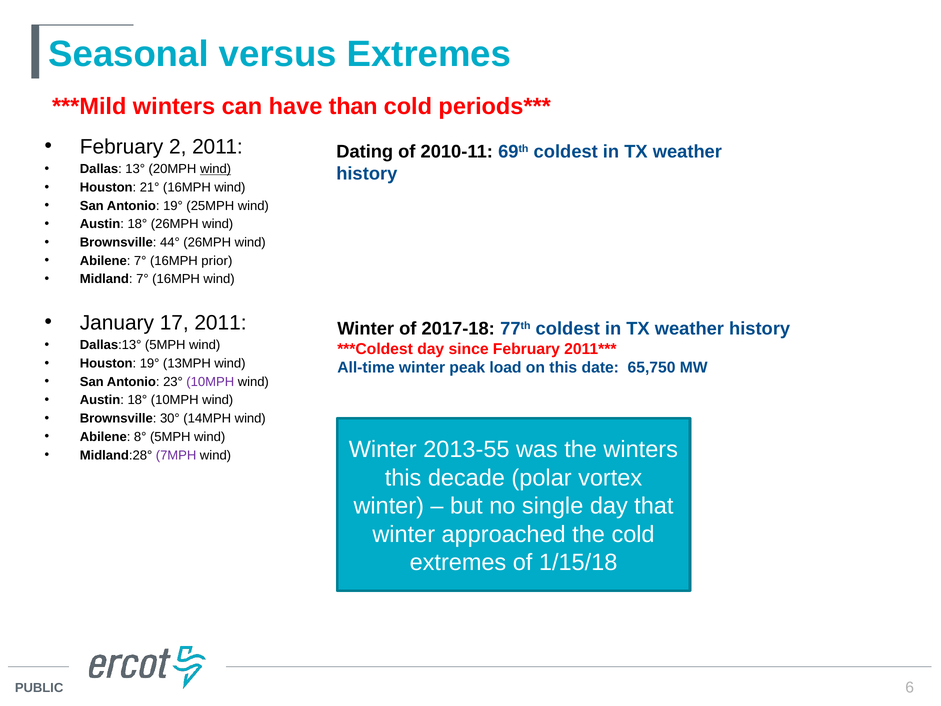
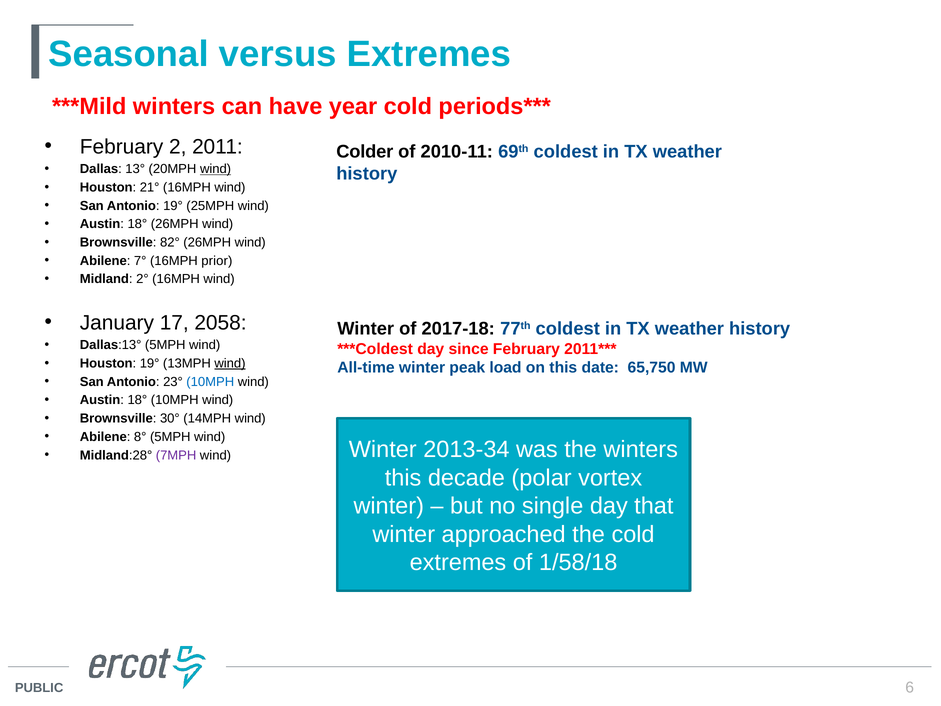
than: than -> year (353, 106)
Dating: Dating -> Colder (365, 152)
44°: 44° -> 82° (170, 242)
Midland 7°: 7° -> 2° (142, 279)
17 2011: 2011 -> 2058 (220, 323)
wind underline: none -> present (230, 363)
10MPH colour: purple -> blue (210, 382)
2013-55: 2013-55 -> 2013-34 (466, 450)
1/15/18: 1/15/18 -> 1/58/18 (578, 562)
